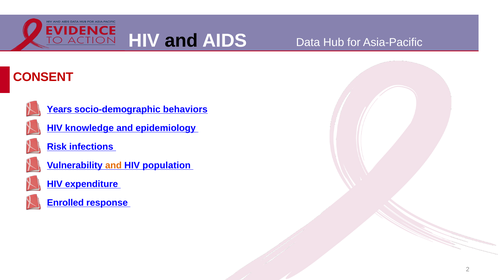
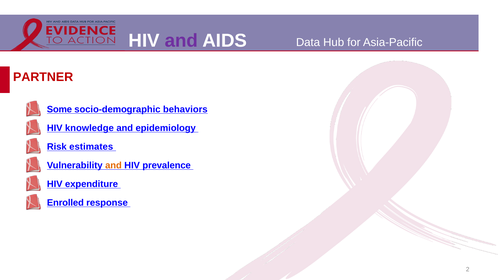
and colour: black -> purple (181, 41)
CONSENT: CONSENT -> PARTNER (43, 77)
Years: Years -> Some (59, 109)
infections: infections -> estimates (91, 147)
population: population -> prevalence (167, 165)
